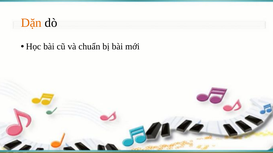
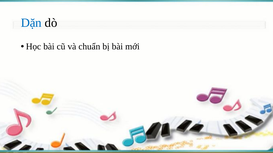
Dặn colour: orange -> blue (31, 23)
